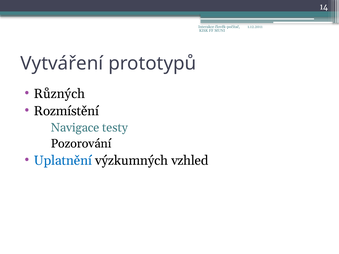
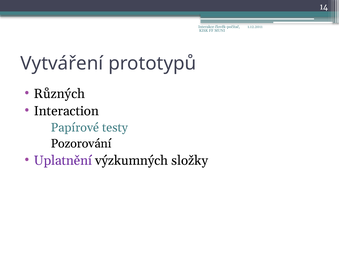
Rozmístění: Rozmístění -> Interaction (66, 111)
Navigace: Navigace -> Papírové (75, 128)
Uplatnění colour: blue -> purple (63, 161)
vzhled: vzhled -> složky (190, 161)
